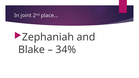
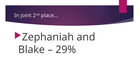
34%: 34% -> 29% (66, 50)
